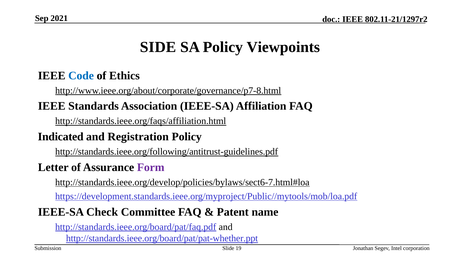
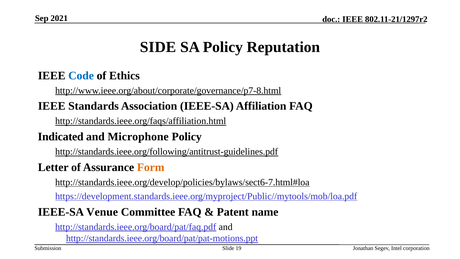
Viewpoints: Viewpoints -> Reputation (283, 47)
Registration: Registration -> Microphone (138, 137)
Form colour: purple -> orange (151, 167)
Check: Check -> Venue (102, 212)
http://standards.ieee.org/board/pat/pat-whether.ppt: http://standards.ieee.org/board/pat/pat-whether.ppt -> http://standards.ieee.org/board/pat/pat-motions.ppt (162, 238)
